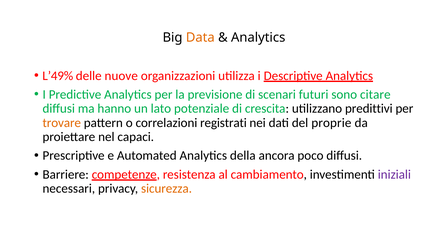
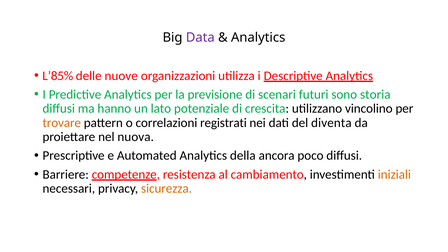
Data colour: orange -> purple (200, 38)
L’49%: L’49% -> L’85% (58, 76)
citare: citare -> storia (375, 95)
predittivi: predittivi -> vincolino (369, 109)
proprie: proprie -> diventa (331, 123)
capaci: capaci -> nuova (136, 137)
iniziali colour: purple -> orange (394, 174)
